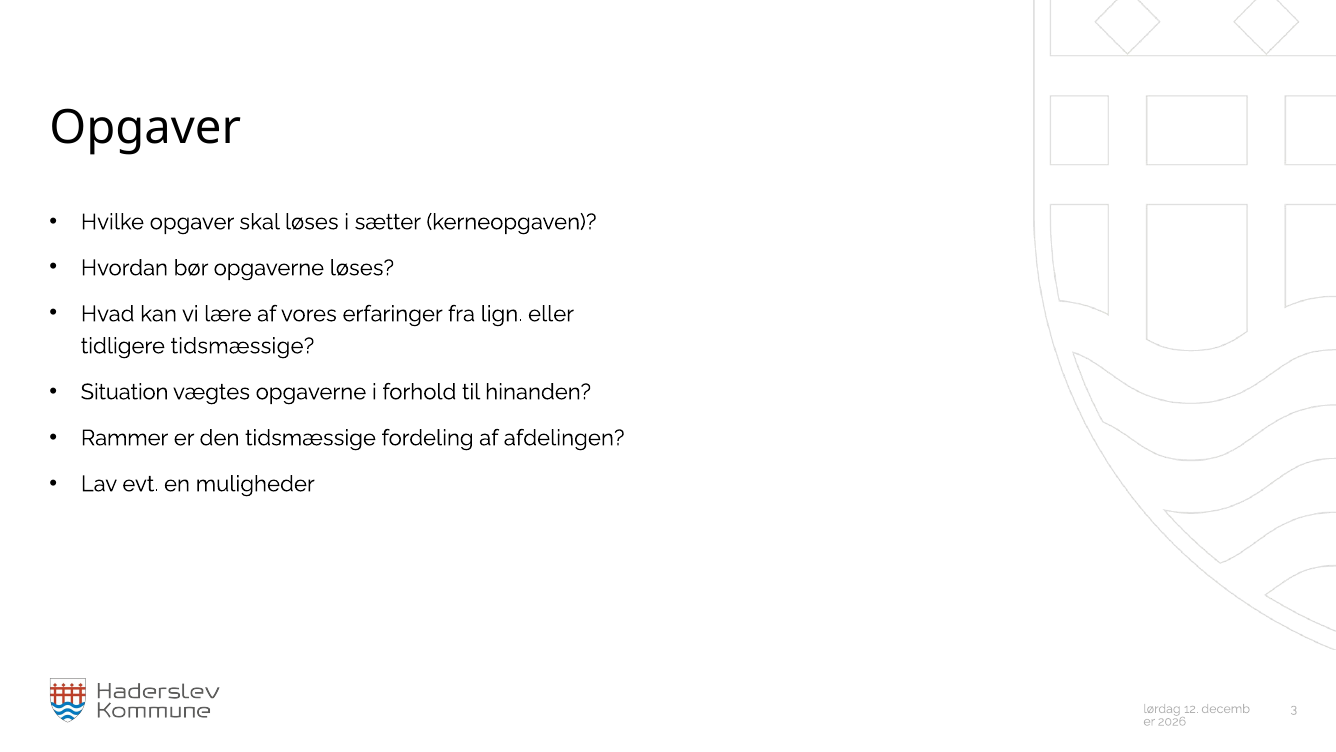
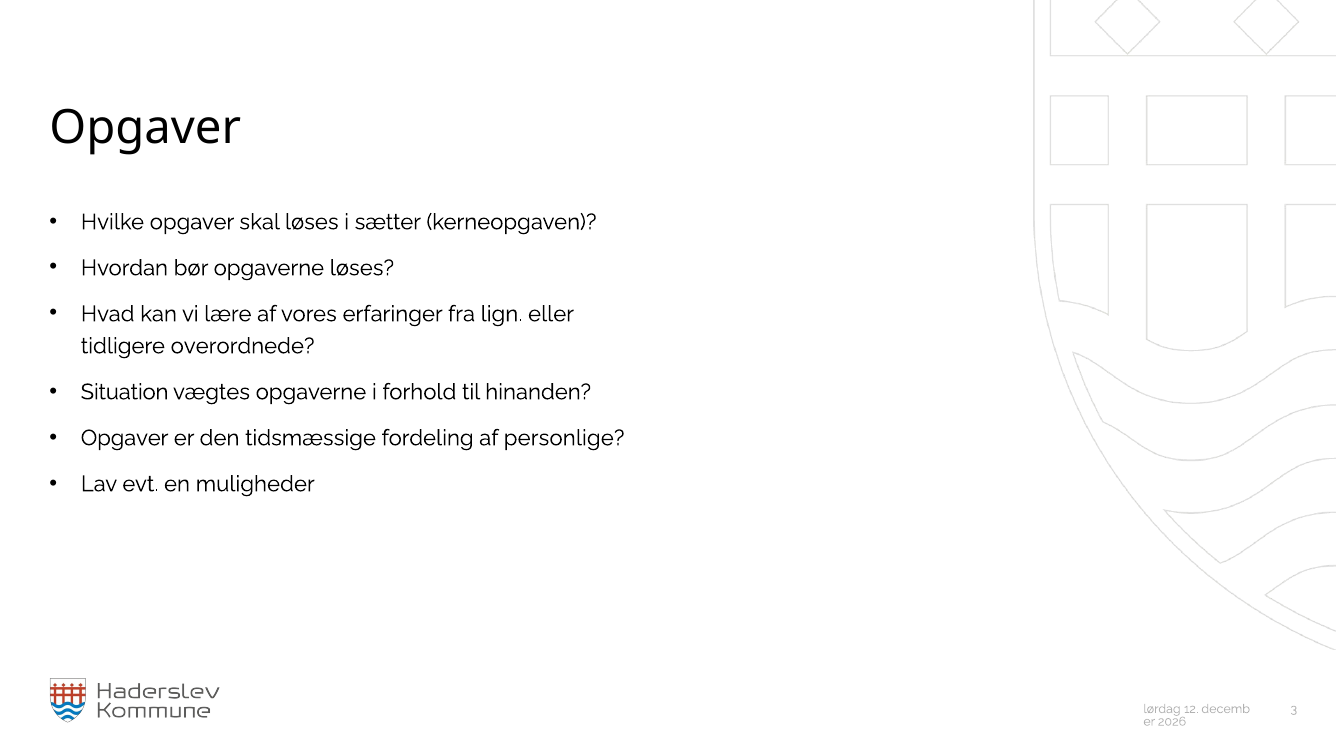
tidligere tidsmæssige: tidsmæssige -> overordnede (243, 346)
Rammer: Rammer -> Opgaver (125, 438)
afdelingen: afdelingen -> personlige (564, 438)
